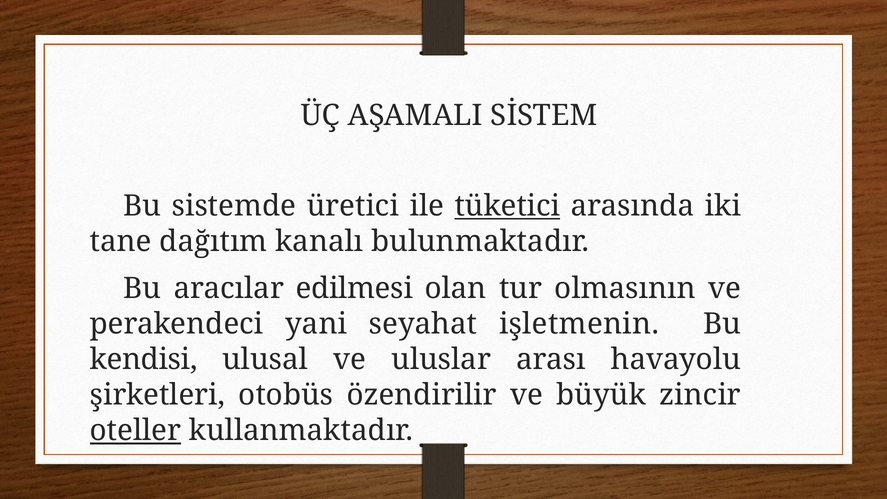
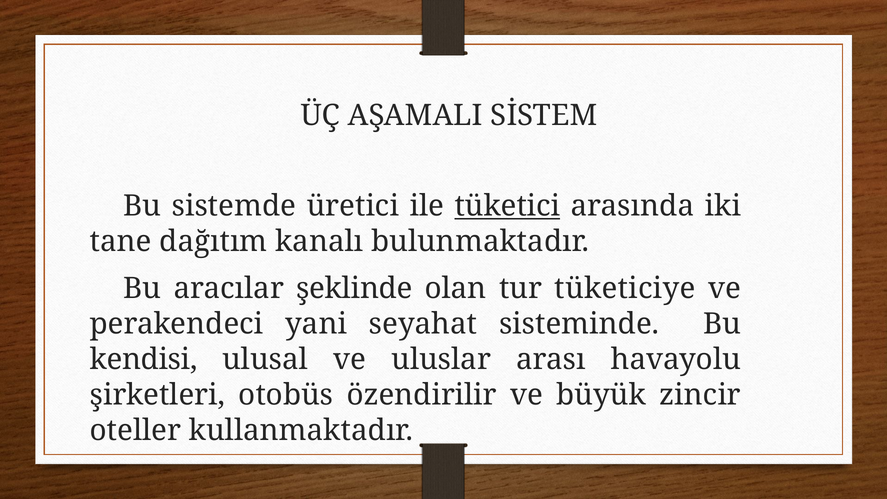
edilmesi: edilmesi -> şeklinde (354, 289)
olmasının: olmasının -> tüketiciye (625, 289)
işletmenin: işletmenin -> sisteminde (579, 324)
oteller underline: present -> none (135, 431)
